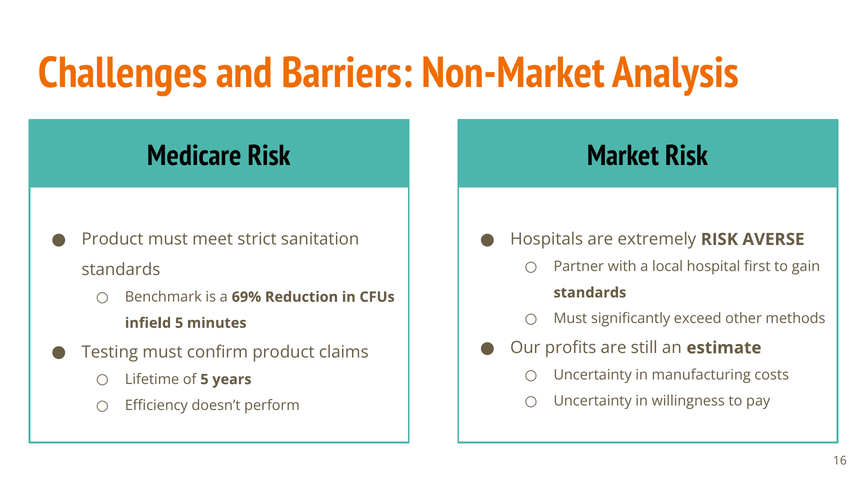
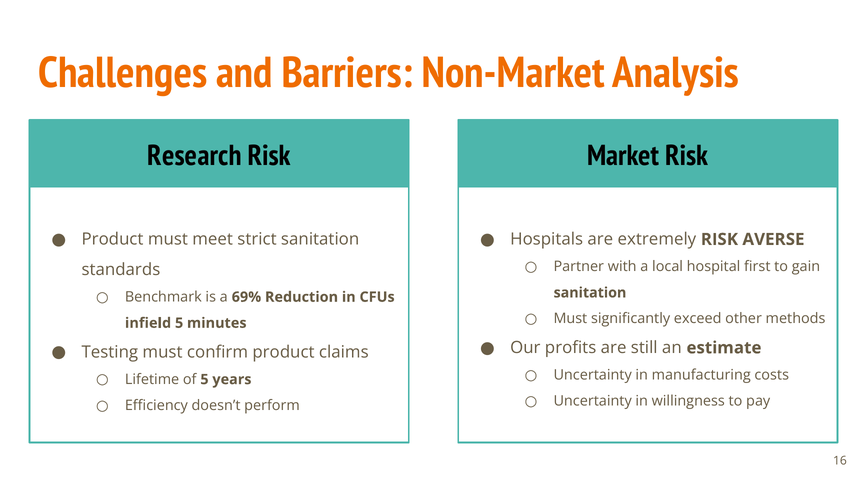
Medicare: Medicare -> Research (195, 156)
standards: standards -> sanitation (590, 293)
